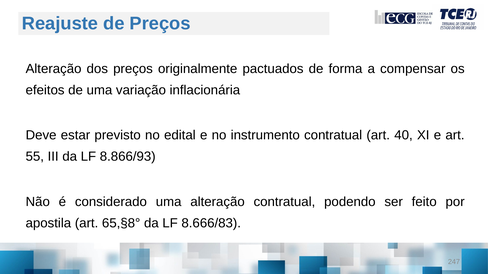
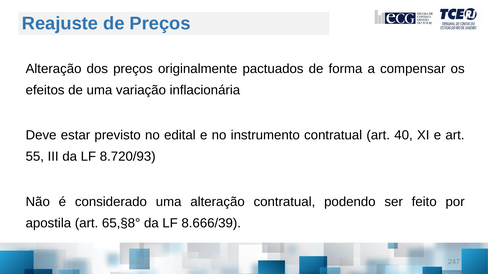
8.866/93: 8.866/93 -> 8.720/93 (128, 157)
8.666/83: 8.666/83 -> 8.666/39 (211, 223)
